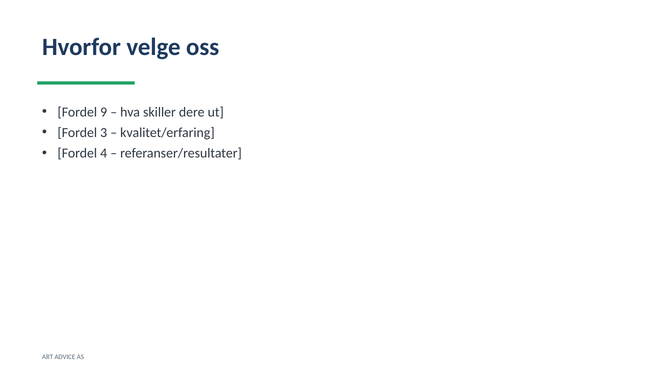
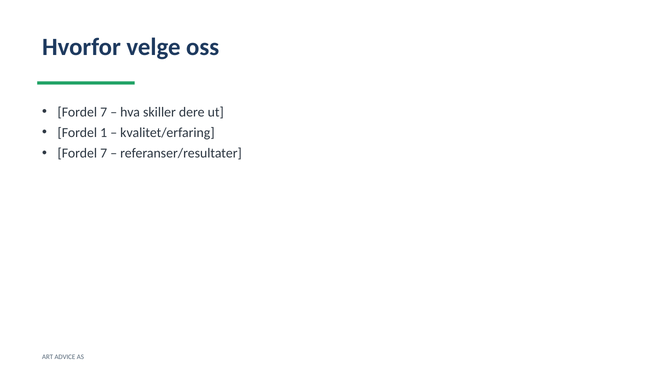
9: 9 -> 7 (104, 112)
3: 3 -> 1 (104, 133)
4: 4 -> 7 (104, 153)
